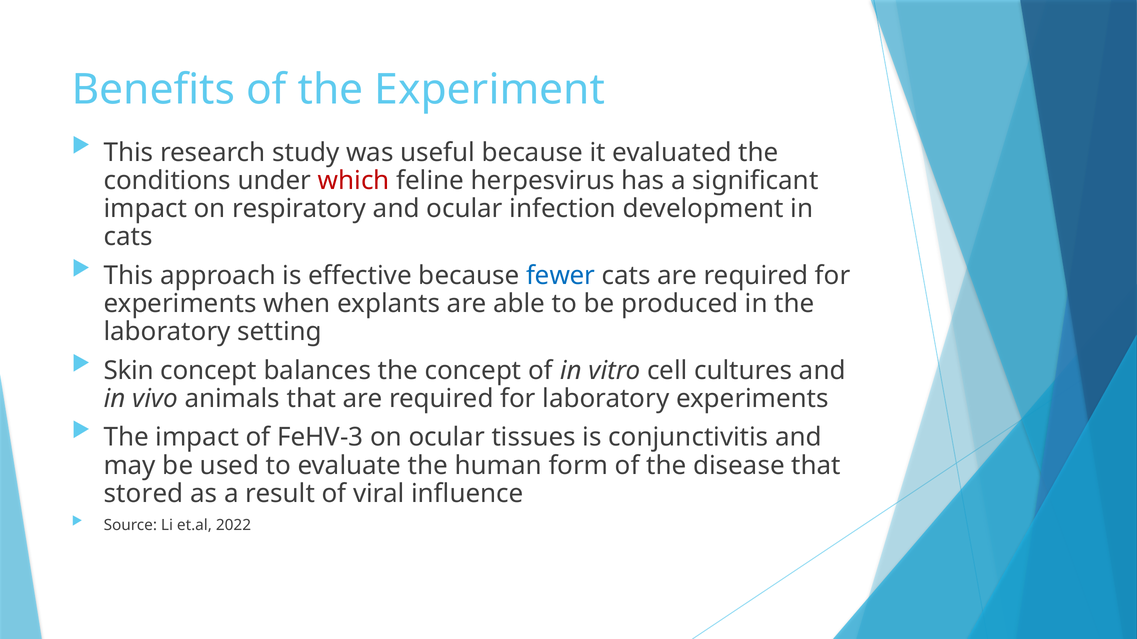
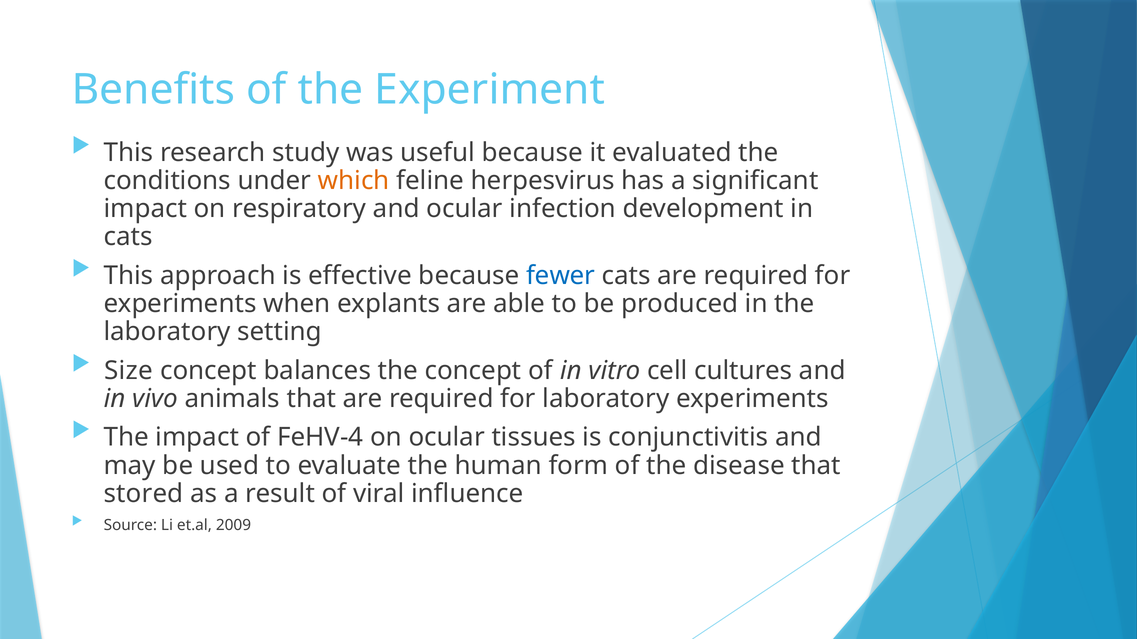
which colour: red -> orange (354, 181)
Skin: Skin -> Size (128, 371)
FeHV-3: FeHV-3 -> FeHV-4 (320, 438)
2022: 2022 -> 2009 (233, 526)
